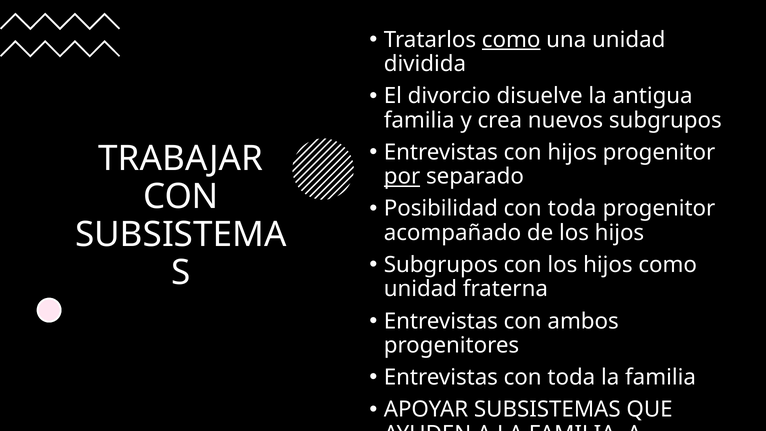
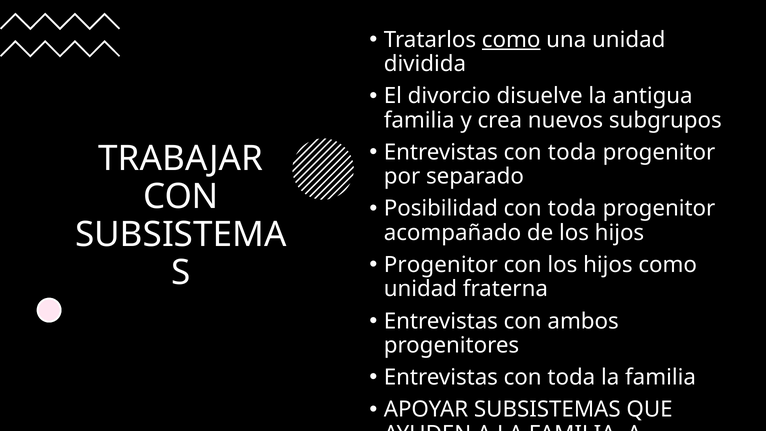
hijos: hijos -> toda (572, 152)
por underline: present -> none (402, 176)
Subgrupos: Subgrupos -> Progenitor (441, 265)
